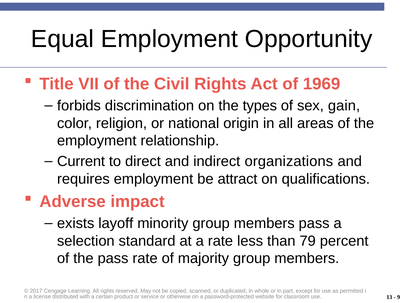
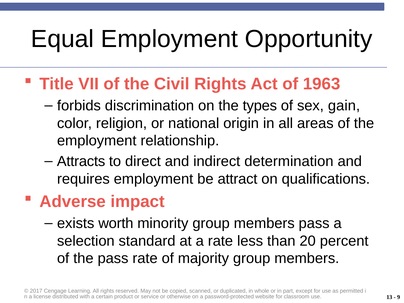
1969: 1969 -> 1963 (322, 84)
Current: Current -> Attracts (81, 161)
organizations: organizations -> determination (289, 161)
layoff: layoff -> worth (116, 223)
79: 79 -> 20 (308, 241)
